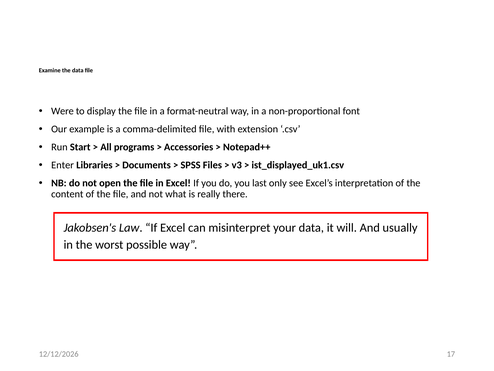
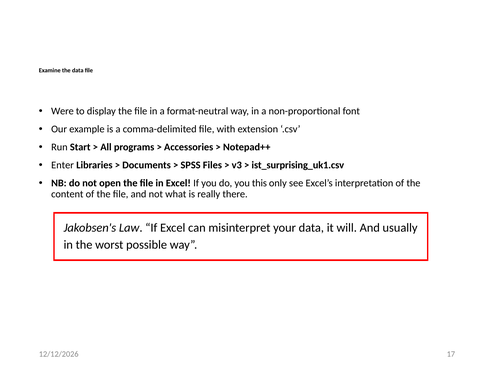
ist_displayed_uk1.csv: ist_displayed_uk1.csv -> ist_surprising_uk1.csv (298, 165)
last: last -> this (259, 183)
